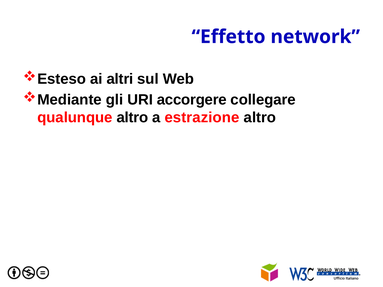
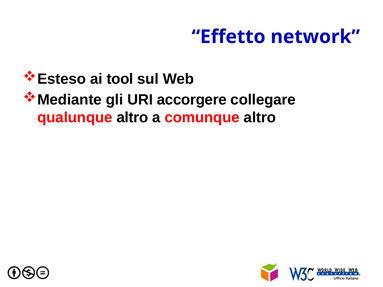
altri: altri -> tool (120, 79)
estrazione: estrazione -> comunque (202, 118)
